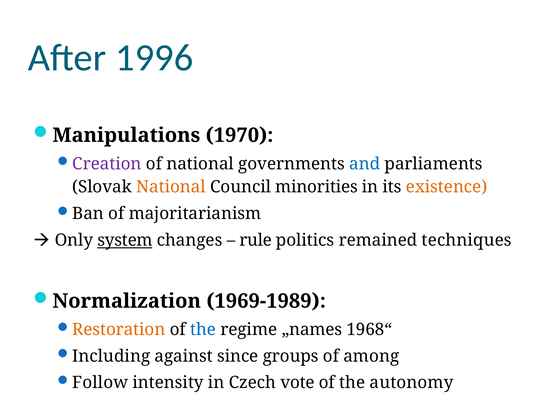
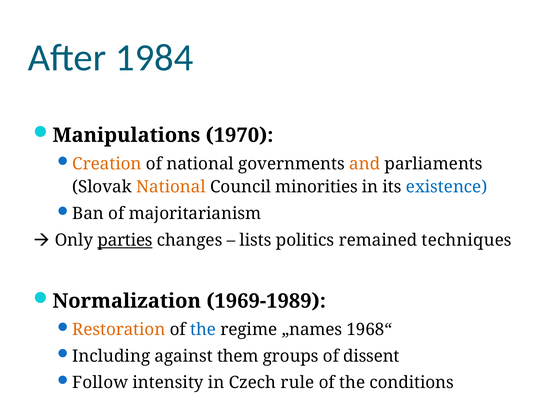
1996: 1996 -> 1984 (154, 58)
Creation colour: purple -> orange (107, 164)
and colour: blue -> orange (365, 164)
existence colour: orange -> blue (447, 187)
system: system -> parties (125, 241)
rule: rule -> lists (256, 241)
since: since -> them (238, 357)
among: among -> dissent (371, 357)
vote: vote -> rule (297, 383)
autonomy: autonomy -> conditions (412, 383)
